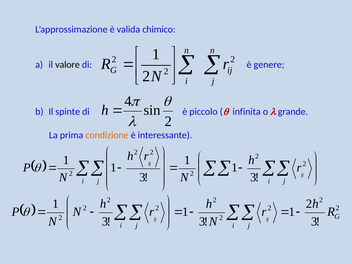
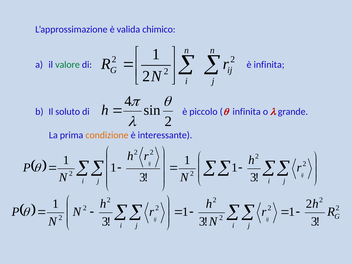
valore colour: black -> green (67, 65)
è genere: genere -> infinita (269, 65)
spinte: spinte -> soluto (68, 112)
